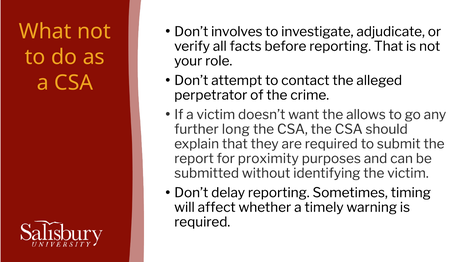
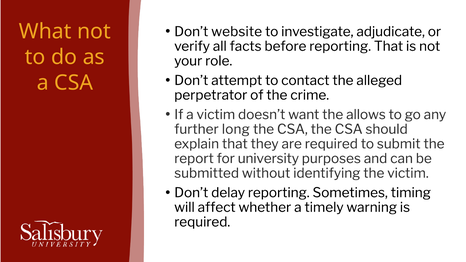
involves: involves -> website (237, 32)
proximity: proximity -> university (268, 159)
